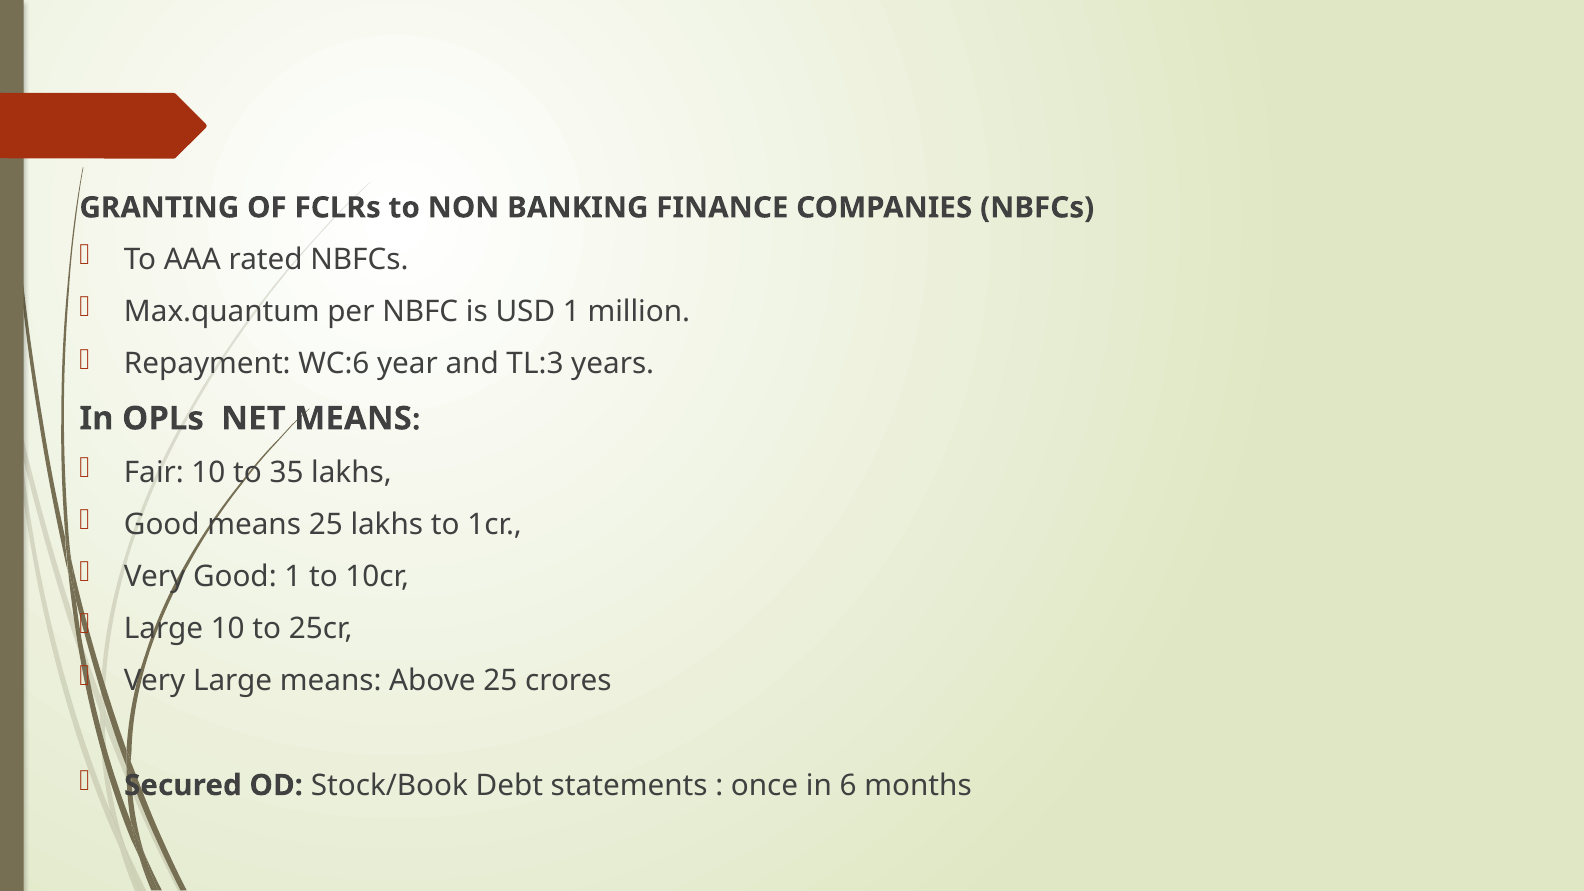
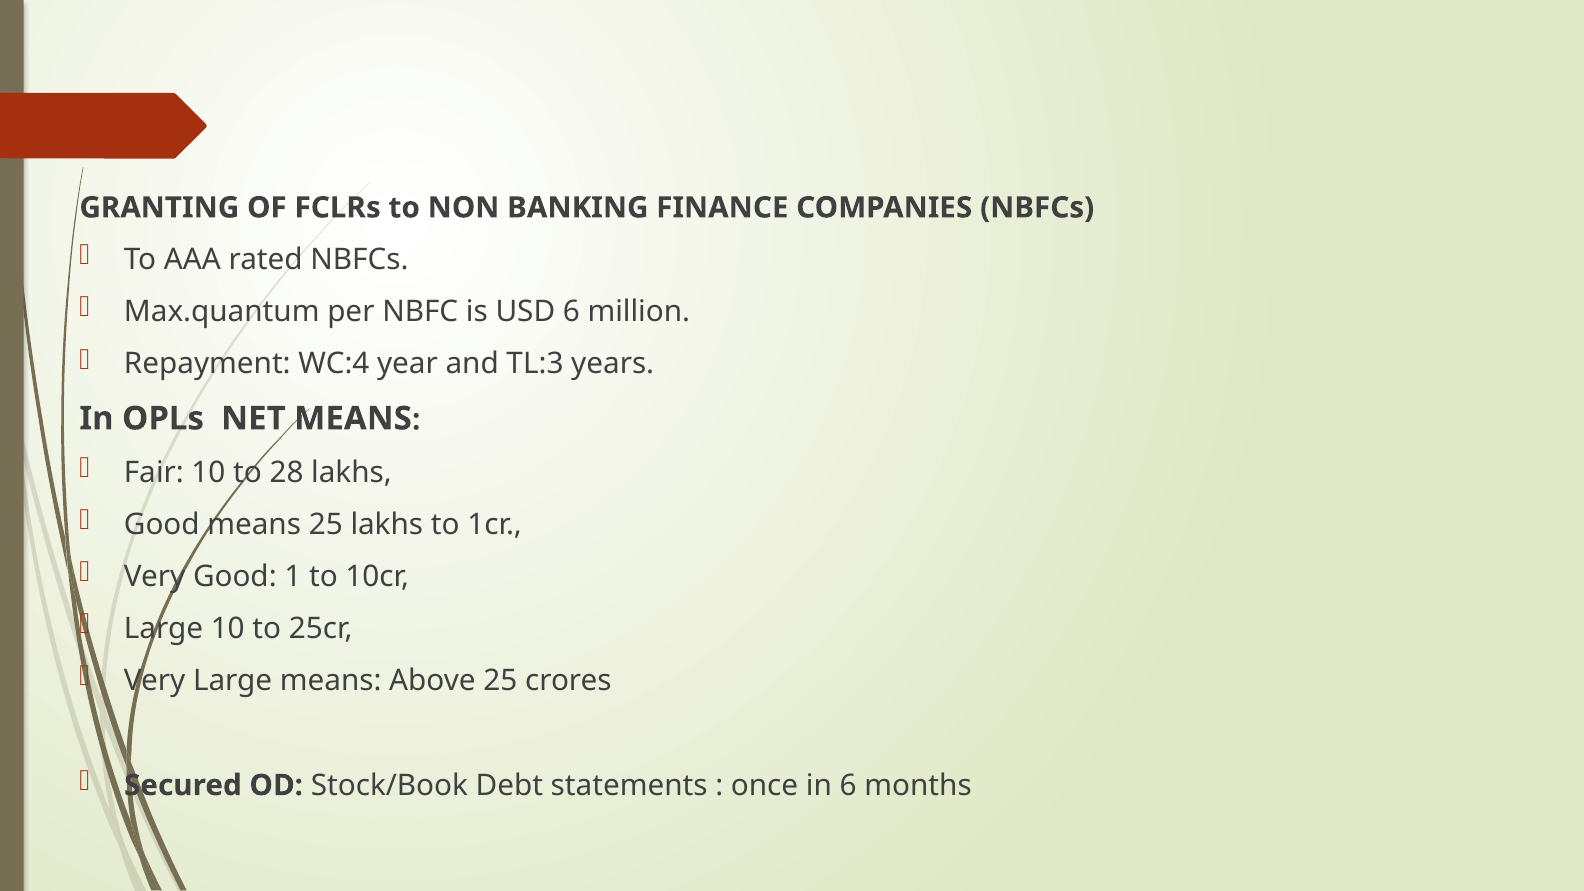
USD 1: 1 -> 6 (571, 312)
WC:6: WC:6 -> WC:4 (334, 364)
35: 35 -> 28 (287, 472)
